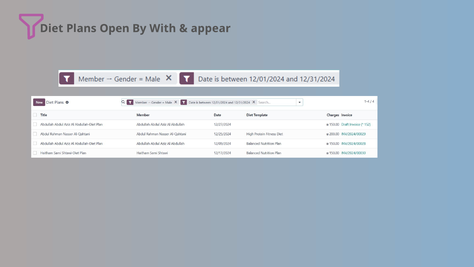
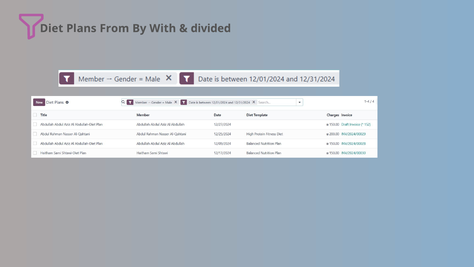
Open: Open -> From (114, 28)
appear: appear -> divided (211, 28)
